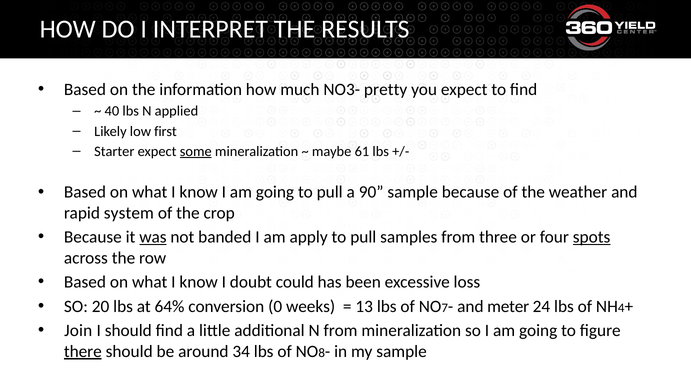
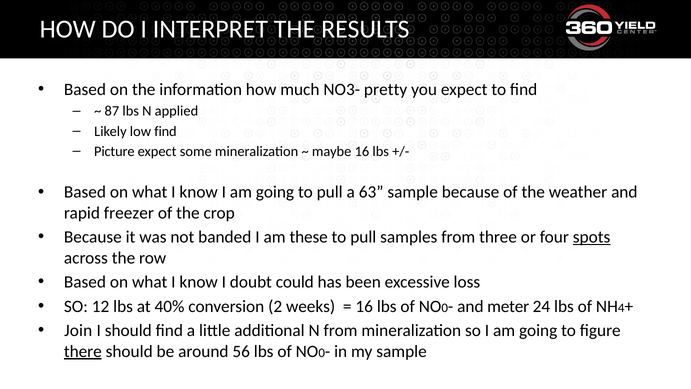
40: 40 -> 87 (112, 111)
low first: first -> find (165, 131)
Starter: Starter -> Picture (114, 151)
some underline: present -> none (196, 151)
maybe 61: 61 -> 16 (362, 151)
90: 90 -> 63 (371, 192)
system: system -> freezer (129, 213)
was underline: present -> none (153, 237)
apply: apply -> these (309, 237)
20: 20 -> 12 (101, 306)
64%: 64% -> 40% (170, 306)
0: 0 -> 2 (275, 306)
13: 13 -> 16 (364, 306)
7: 7 -> 0 (445, 308)
34: 34 -> 56 (241, 351)
8: 8 -> 0 (322, 352)
